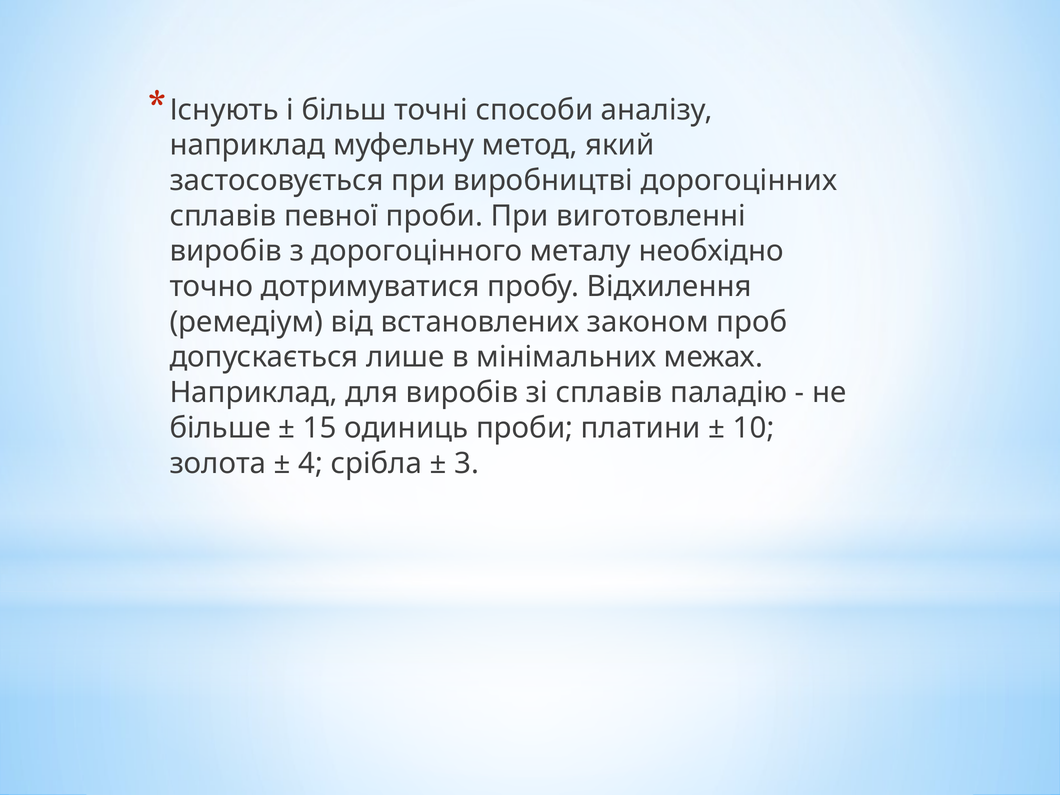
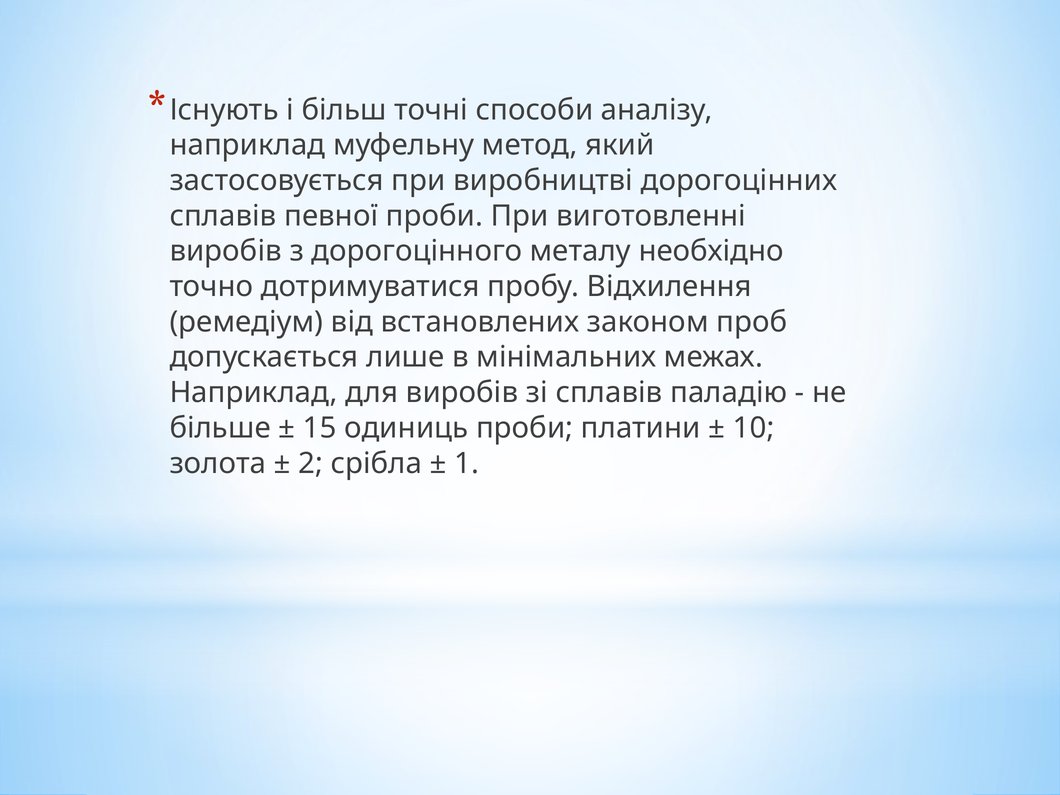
4: 4 -> 2 (311, 463)
3: 3 -> 1 (467, 463)
